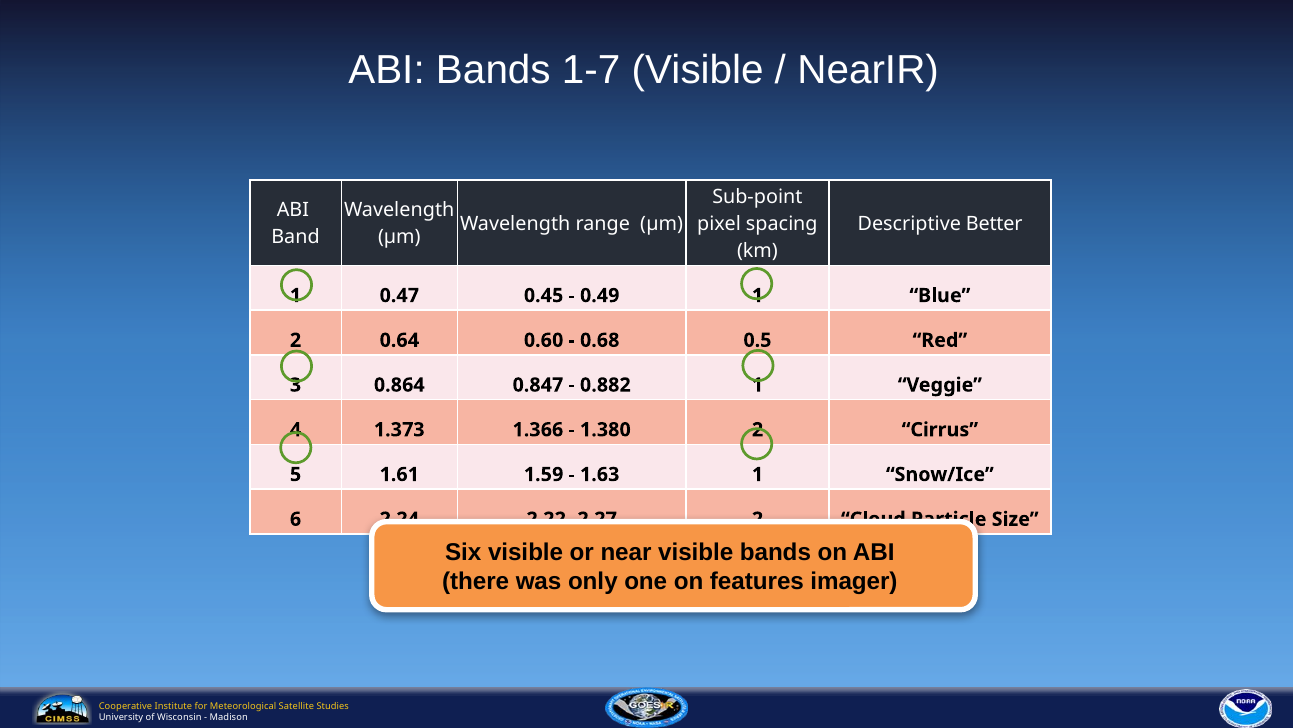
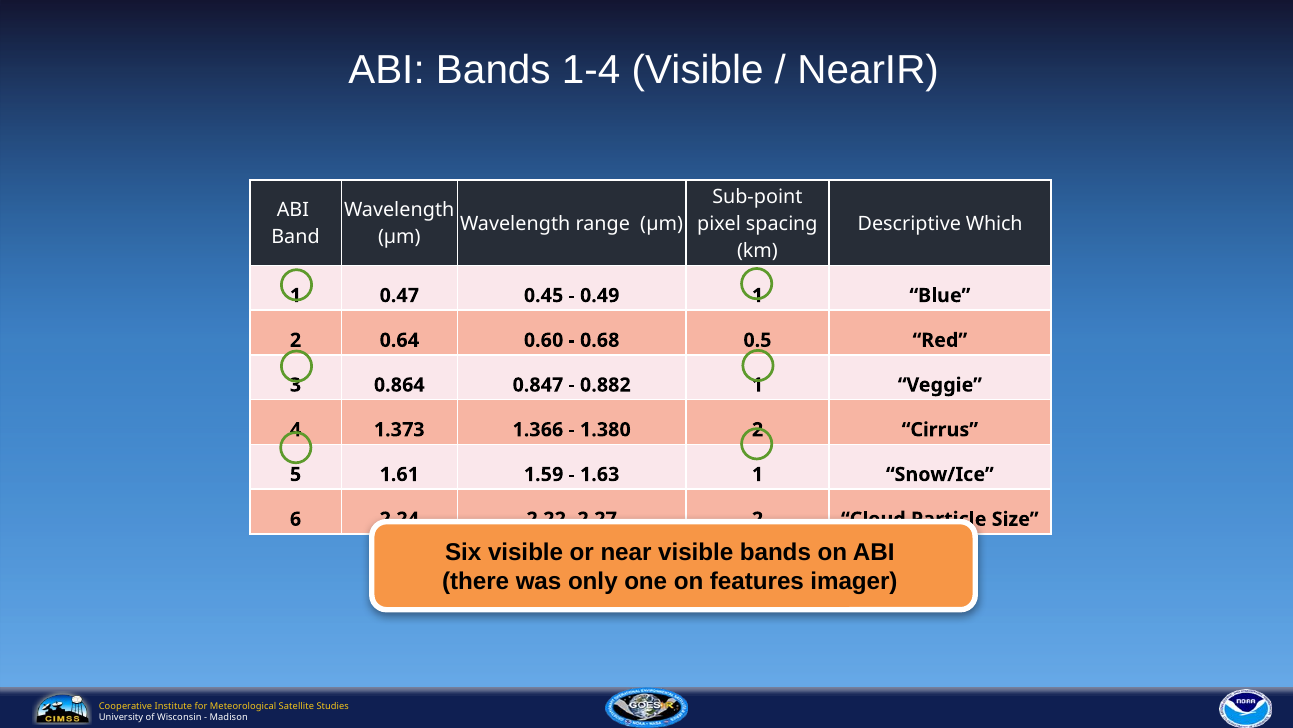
1-7: 1-7 -> 1-4 (591, 70)
Better: Better -> Which (994, 224)
